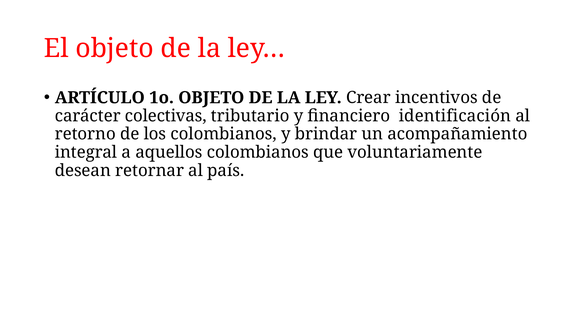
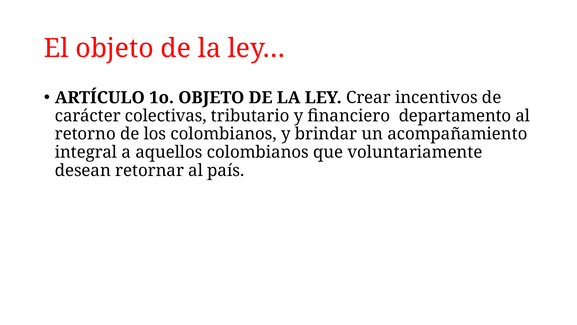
identificación: identificación -> departamento (455, 116)
